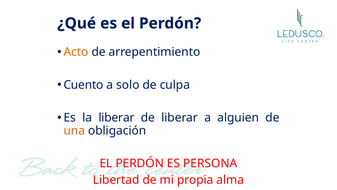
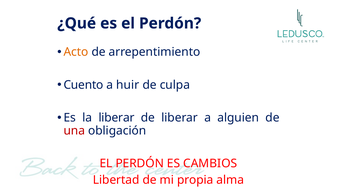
solo: solo -> huir (128, 85)
una colour: orange -> red (74, 130)
PERSONA: PERSONA -> CAMBIOS (210, 163)
